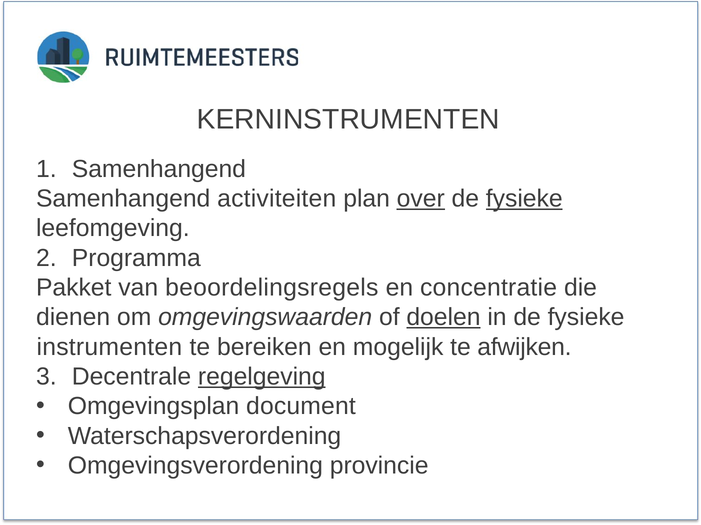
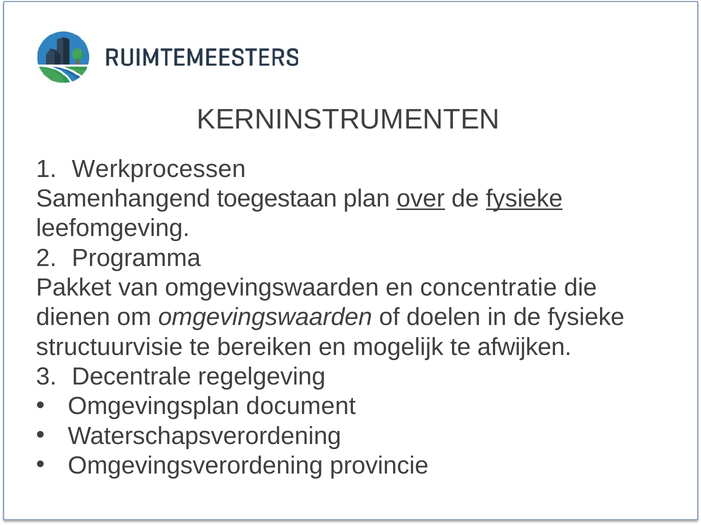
Samenhangend: Samenhangend -> Werkprocessen (159, 169)
activiteiten: activiteiten -> toegestaan (277, 199)
van beoordelingsregels: beoordelingsregels -> omgevingswaarden (272, 288)
doelen underline: present -> none (443, 318)
instrumenten: instrumenten -> structuurvisie (109, 347)
regelgeving underline: present -> none (262, 377)
